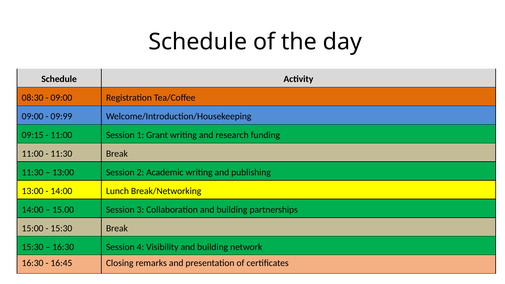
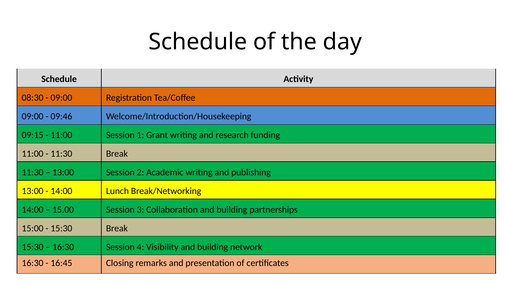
09:99: 09:99 -> 09:46 (61, 116)
